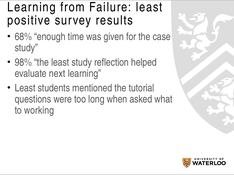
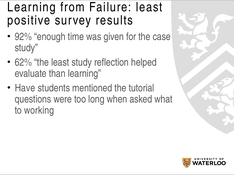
68%: 68% -> 92% (23, 37)
98%: 98% -> 62% (23, 63)
next: next -> than (57, 74)
Least: Least -> Have (25, 88)
